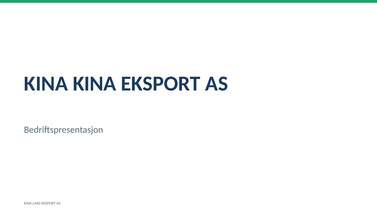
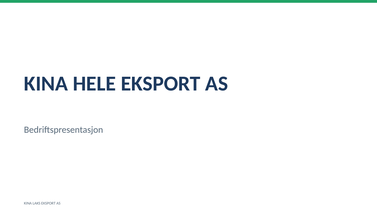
KINA KINA: KINA -> HELE (94, 84)
